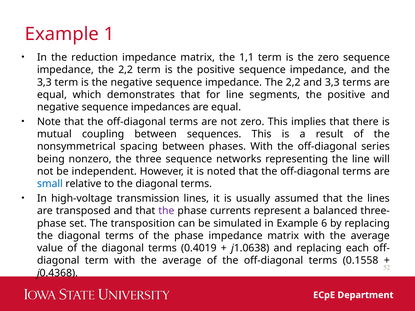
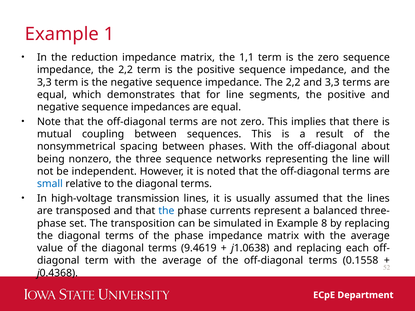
series: series -> about (376, 147)
the colour: purple -> blue (166, 211)
6: 6 -> 8 (324, 223)
0.4019: 0.4019 -> 9.4619 (199, 248)
